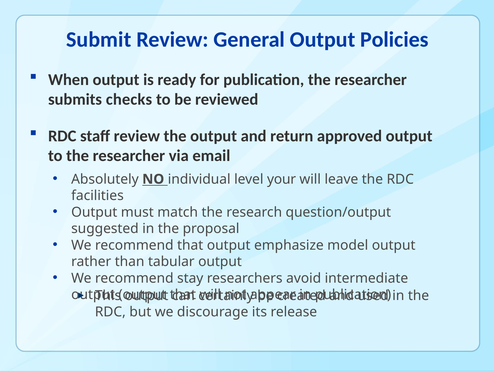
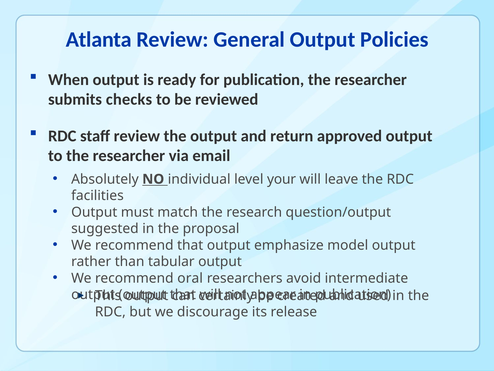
Submit: Submit -> Atlanta (99, 39)
stay: stay -> oral (190, 278)
